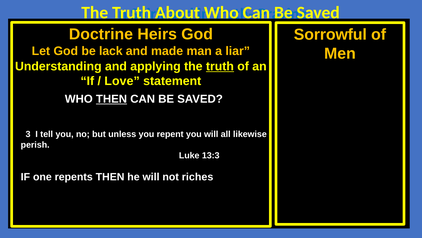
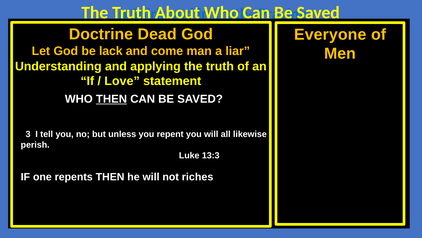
Heirs: Heirs -> Dead (157, 34)
Sorrowful: Sorrowful -> Everyone (330, 35)
made: made -> come (167, 51)
truth underline: present -> none (220, 66)
